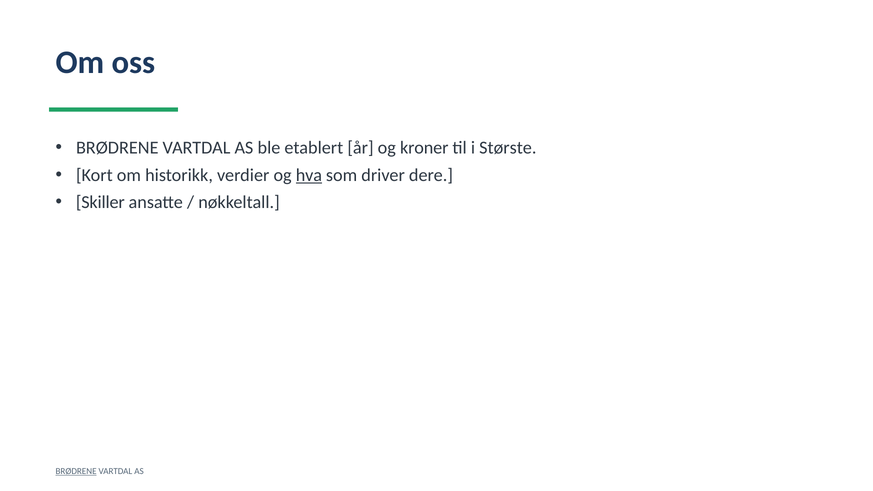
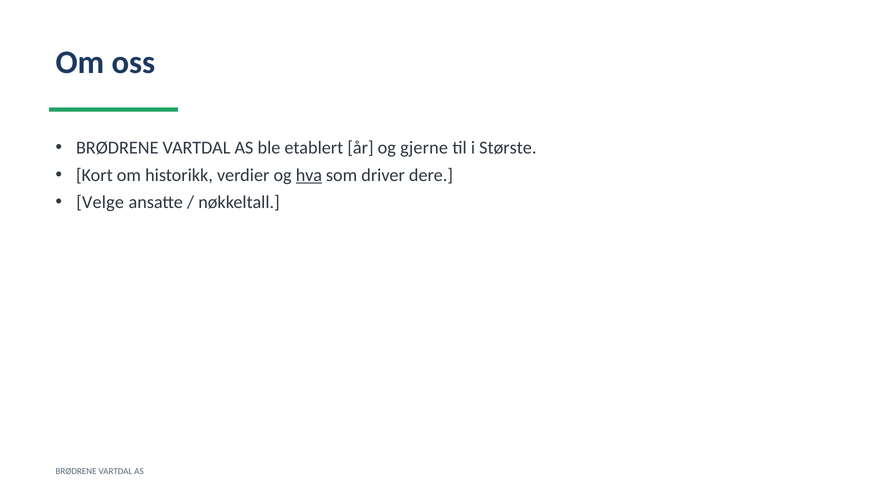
kroner: kroner -> gjerne (424, 148)
Skiller: Skiller -> Velge (100, 202)
BRØDRENE underline: present -> none (76, 471)
